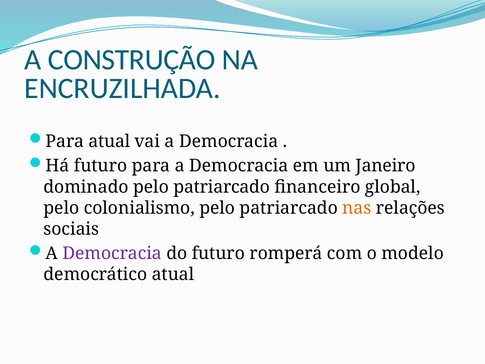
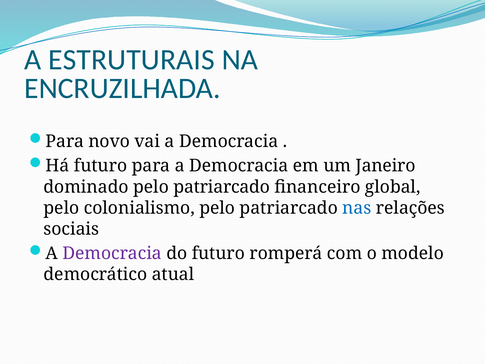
CONSTRUÇÃO: CONSTRUÇÃO -> ESTRUTURAIS (131, 60)
Para atual: atual -> novo (109, 141)
nas colour: orange -> blue (357, 208)
